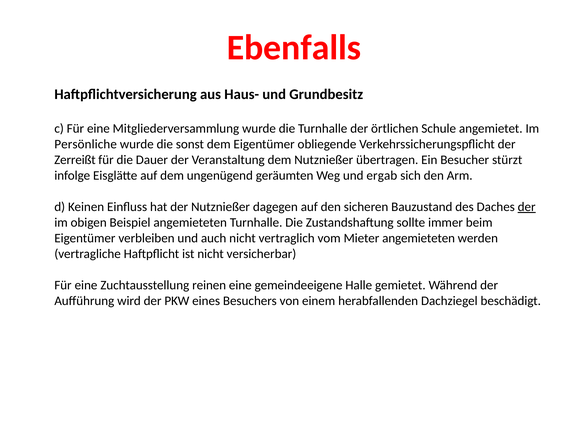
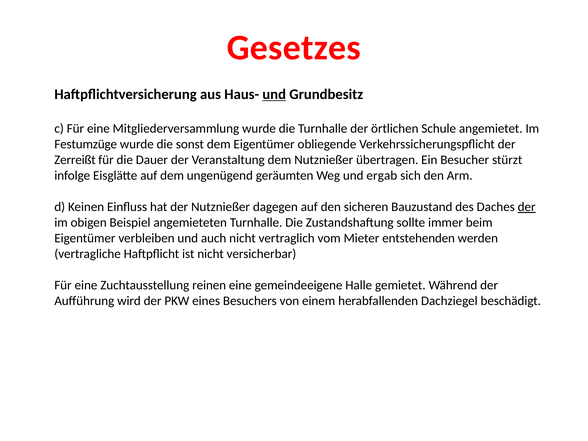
Ebenfalls: Ebenfalls -> Gesetzes (294, 47)
und underline: none -> present (274, 94)
Persönliche: Persönliche -> Festumzüge (86, 144)
Mieter angemieteten: angemieteten -> entstehenden (419, 238)
